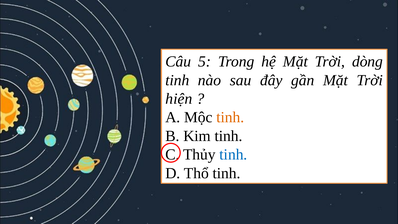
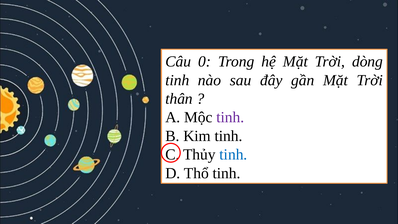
5: 5 -> 0 (205, 62)
hiện: hiện -> thân (179, 99)
tinh colour: orange -> purple (230, 117)
